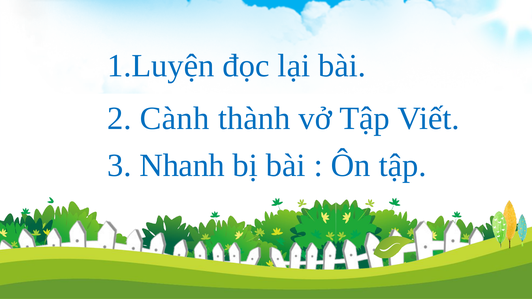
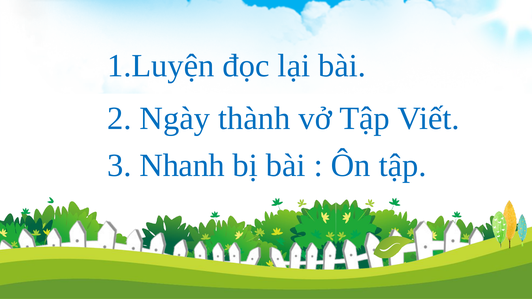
Cành: Cành -> Ngày (175, 119)
